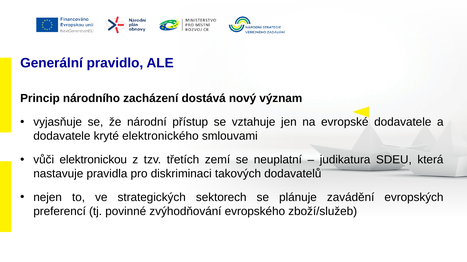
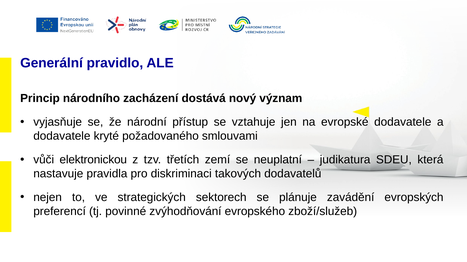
elektronického: elektronického -> požadovaného (160, 136)
